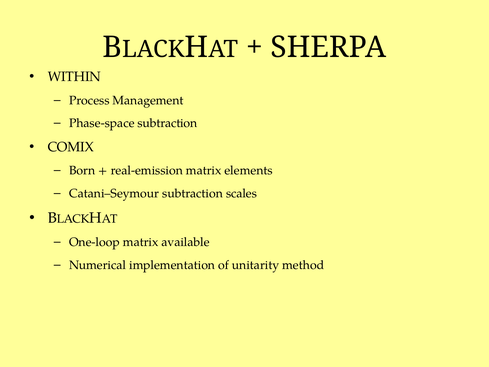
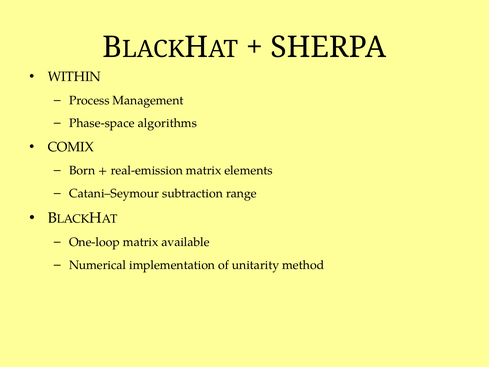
Phase-space subtraction: subtraction -> algorithms (167, 123)
scales: scales -> range (241, 193)
